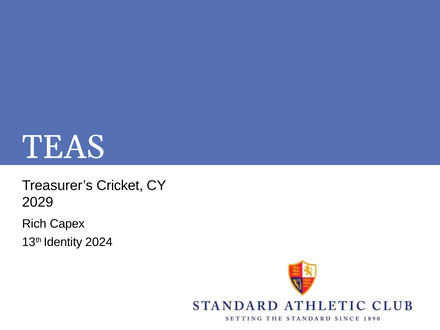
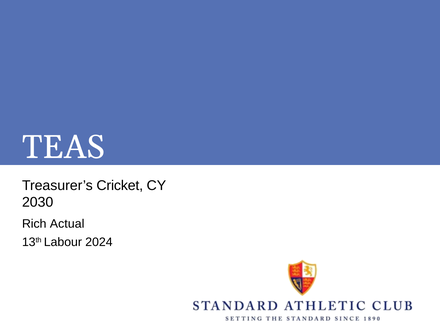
2029: 2029 -> 2030 (38, 202)
Capex: Capex -> Actual (67, 224)
Identity: Identity -> Labour (63, 242)
